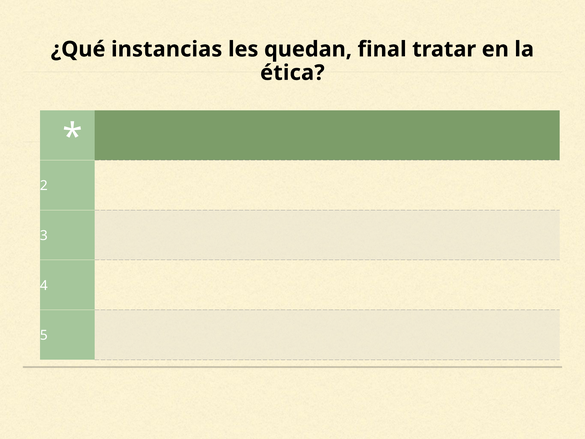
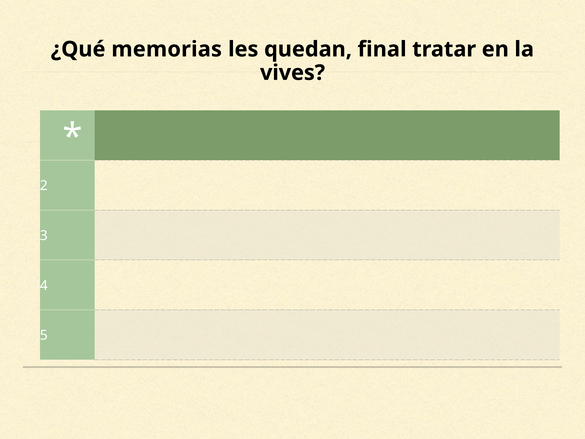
instancias: instancias -> memorias (167, 49)
ética: ética -> vives (293, 73)
